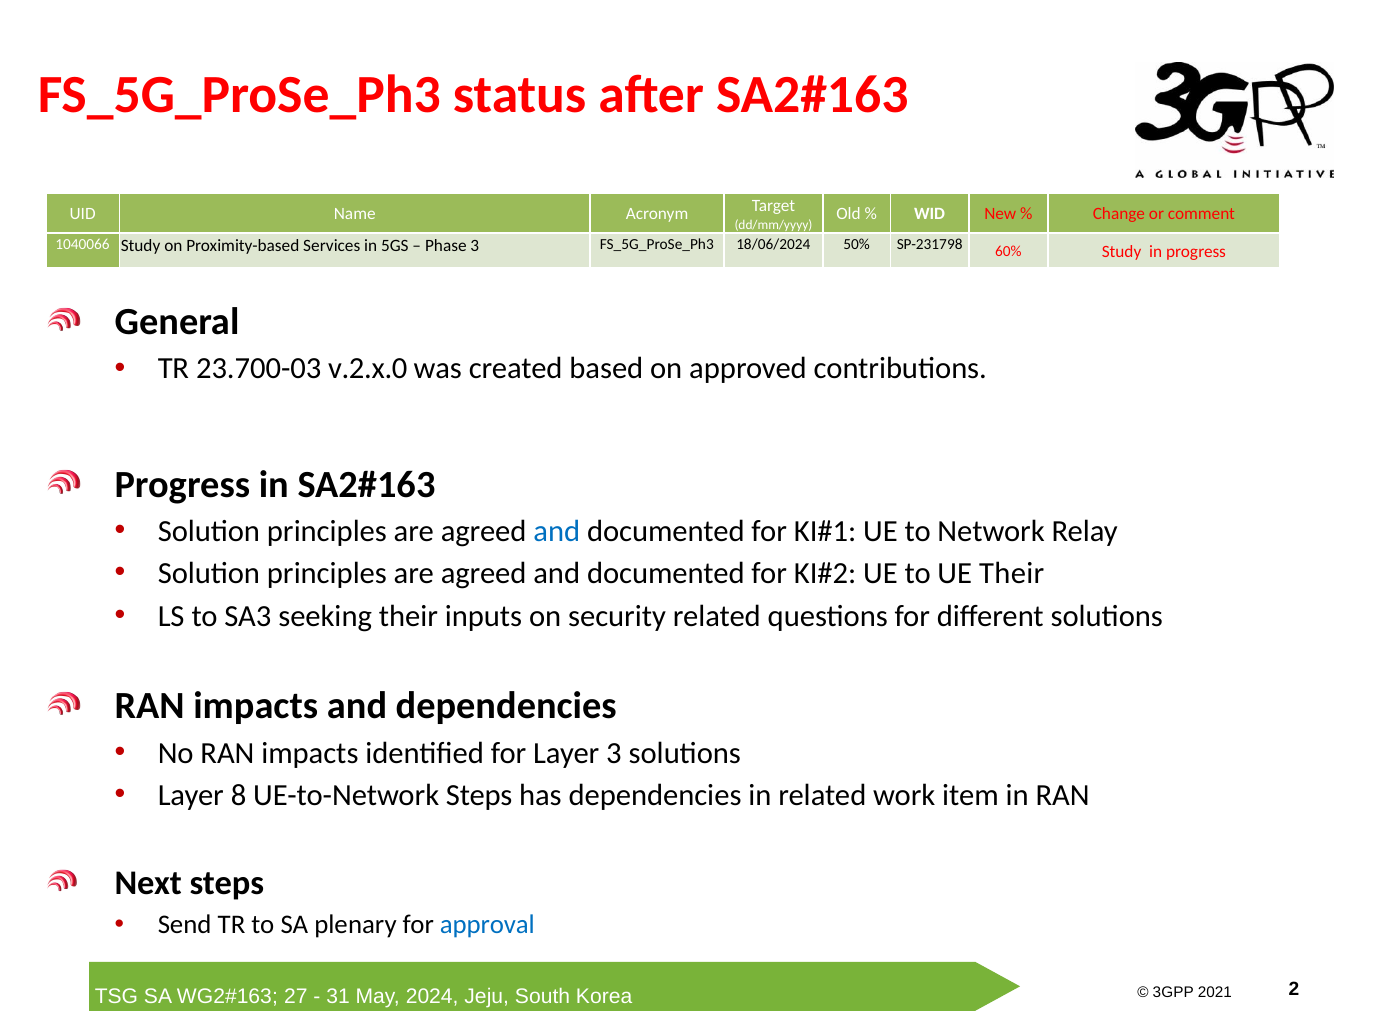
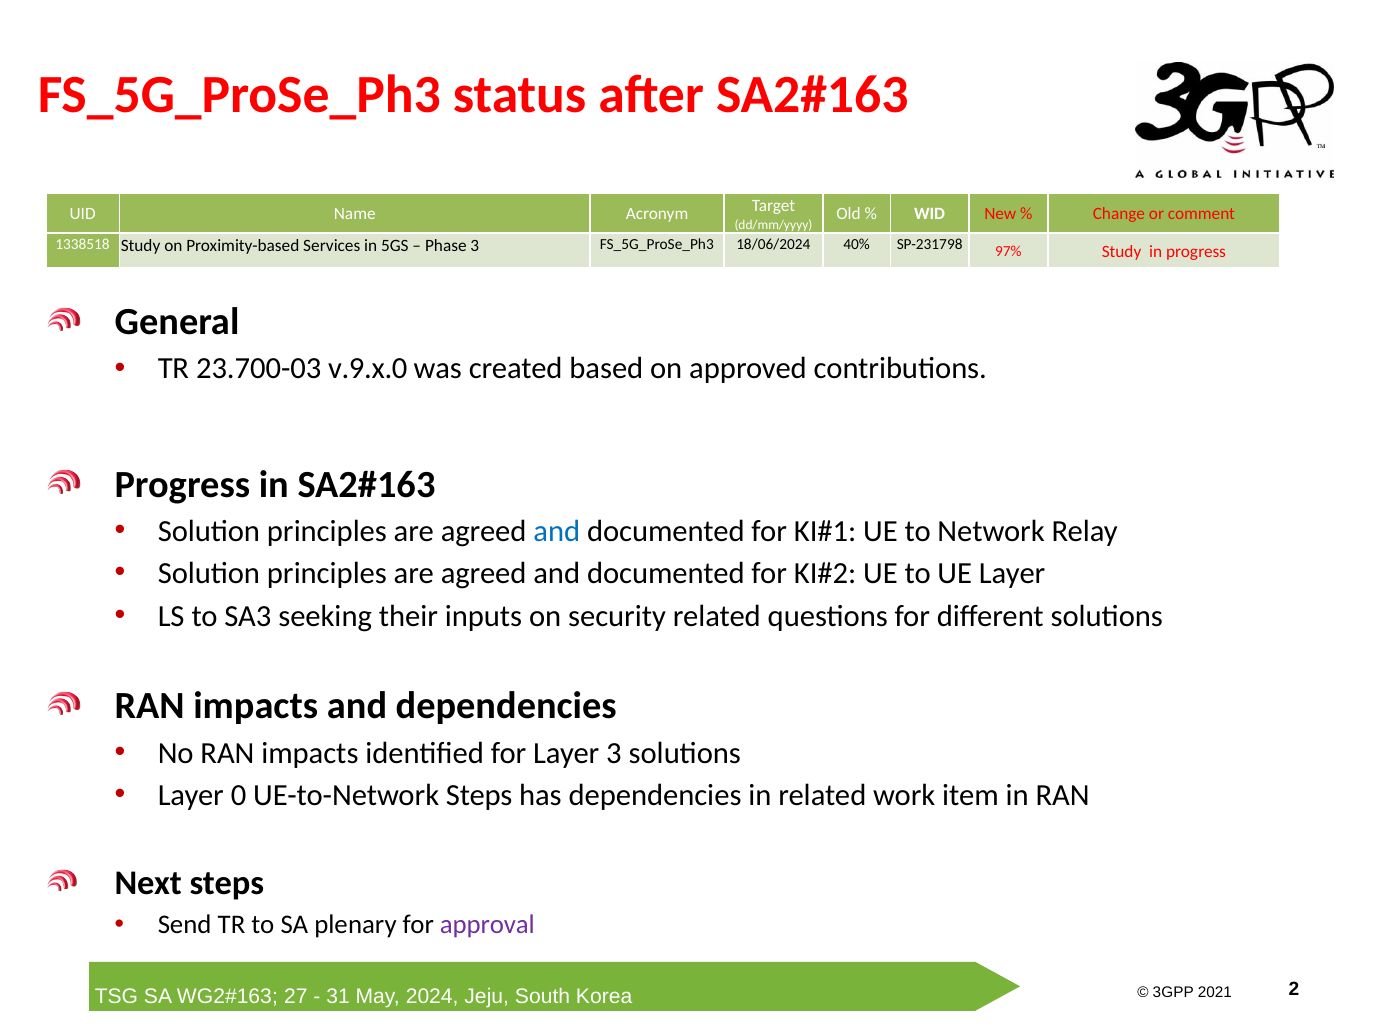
1040066: 1040066 -> 1338518 (83, 244)
50%: 50% -> 40% (857, 244)
60%: 60% -> 97% (1008, 251)
v.2.x.0: v.2.x.0 -> v.9.x.0 (368, 369)
UE Their: Their -> Layer (1012, 574)
8: 8 -> 0 (239, 795)
approval colour: blue -> purple (487, 925)
